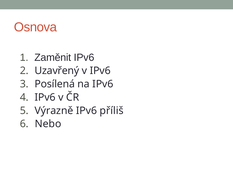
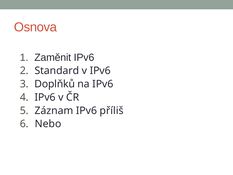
Uzavřený: Uzavřený -> Standard (57, 71)
Posílená: Posílená -> Doplňků (55, 84)
Výrazně: Výrazně -> Záznam (54, 110)
